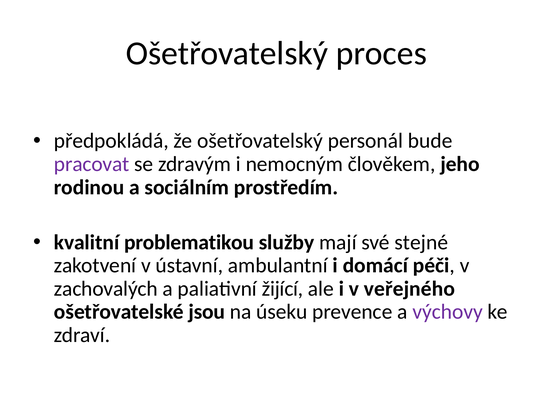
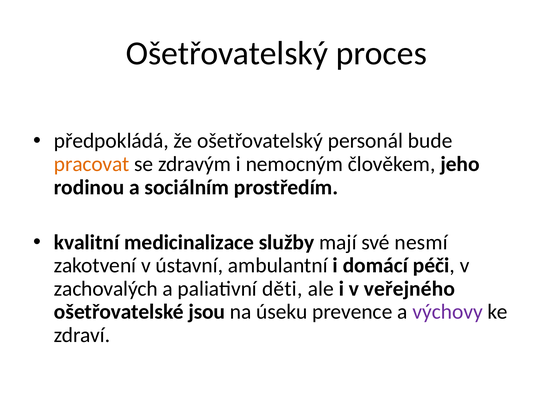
pracovat colour: purple -> orange (92, 164)
problematikou: problematikou -> medicinalizace (189, 243)
stejné: stejné -> nesmí (421, 243)
žijící: žijící -> děti (282, 289)
